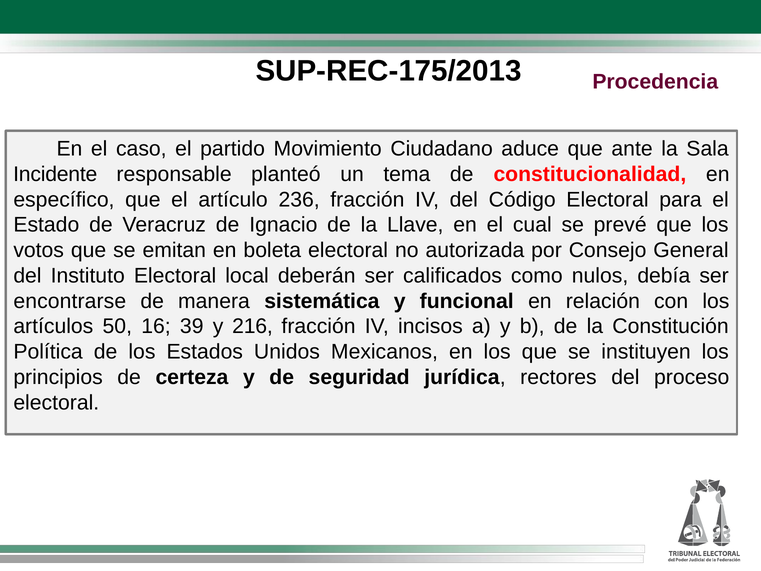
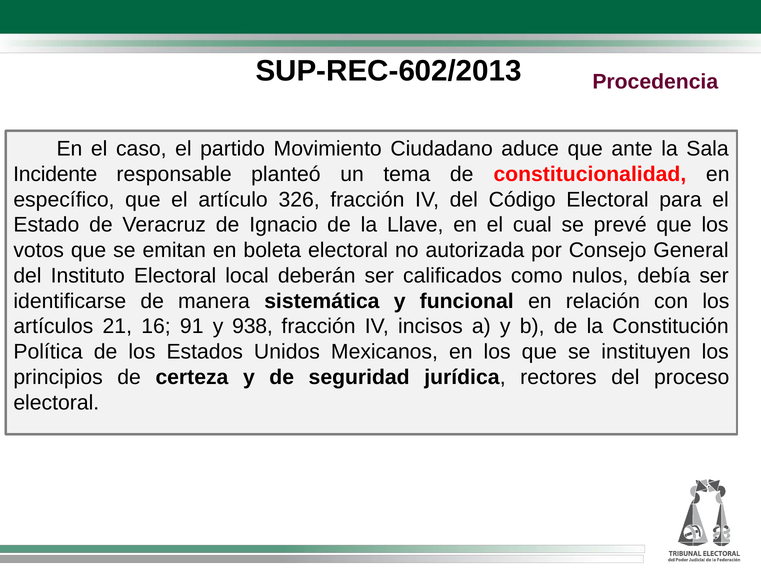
SUP-REC-175/2013: SUP-REC-175/2013 -> SUP-REC-602/2013 (389, 71)
236: 236 -> 326 (299, 199)
encontrarse: encontrarse -> identificarse (70, 301)
50: 50 -> 21 (117, 326)
39: 39 -> 91 (192, 326)
216: 216 -> 938 (252, 326)
